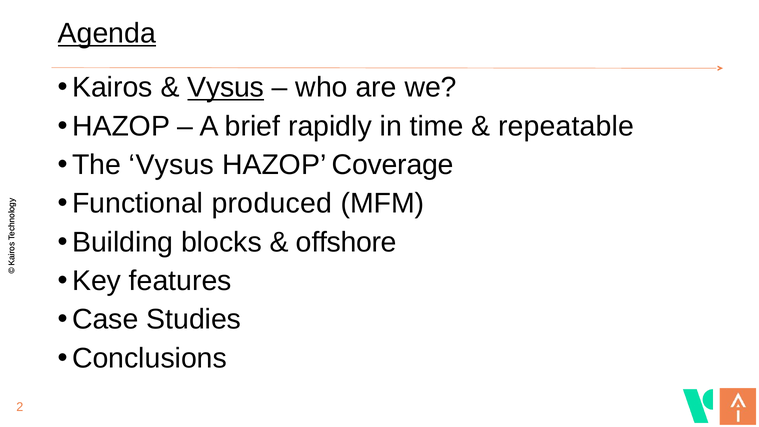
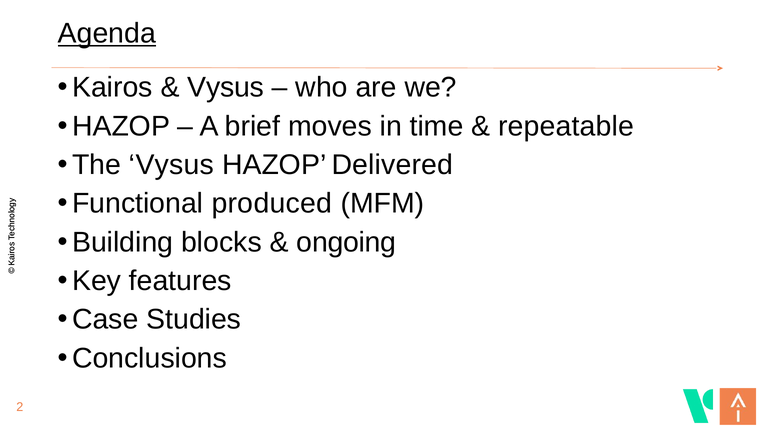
Vysus underline: present -> none (226, 87)
rapidly: rapidly -> moves (330, 126)
Coverage: Coverage -> Delivered (393, 165)
offshore: offshore -> ongoing (346, 242)
